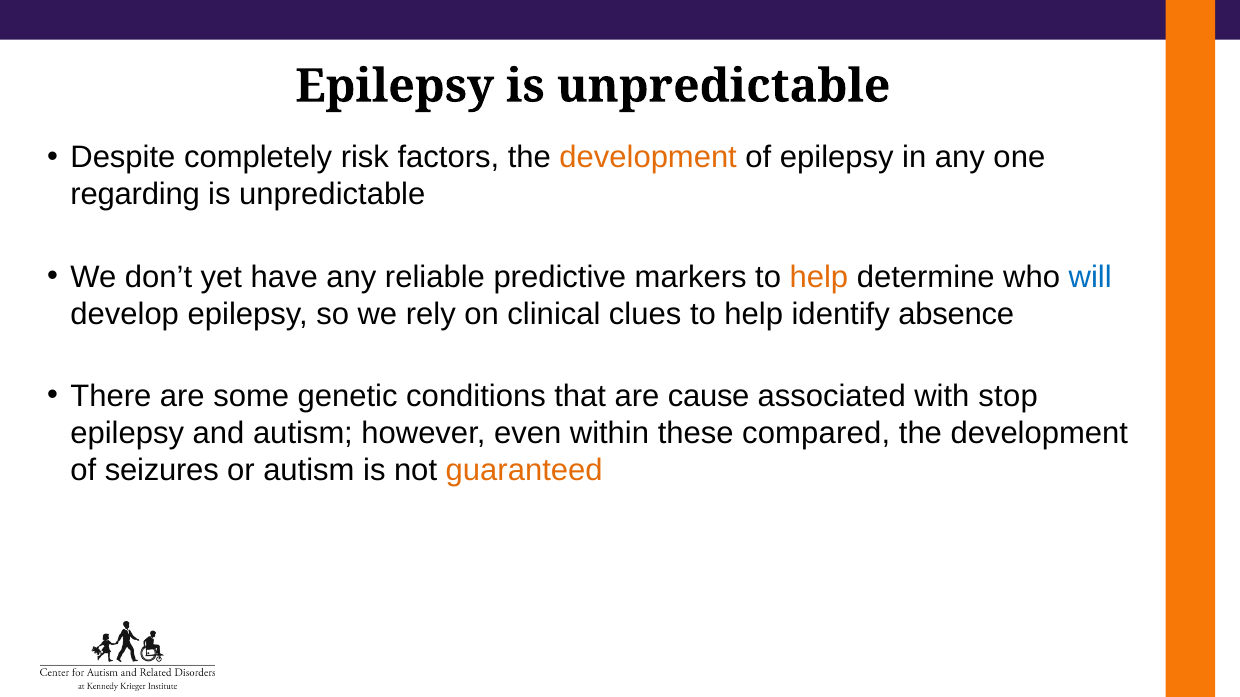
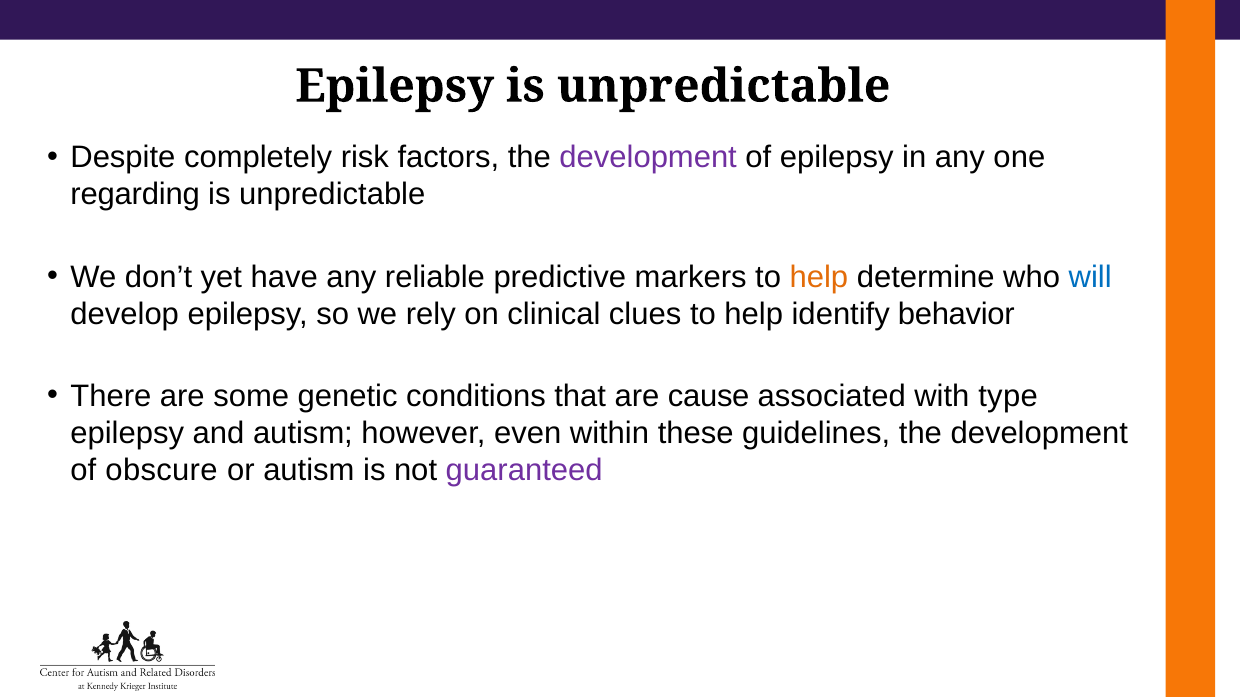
development colour: orange -> purple (648, 158)
absence: absence -> behavior (956, 314)
stop: stop -> type (1008, 396)
compared: compared -> guidelines (816, 434)
seizures: seizures -> obscure (162, 471)
guaranteed colour: orange -> purple (524, 471)
